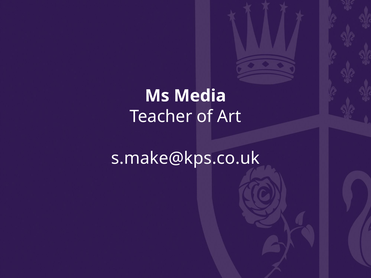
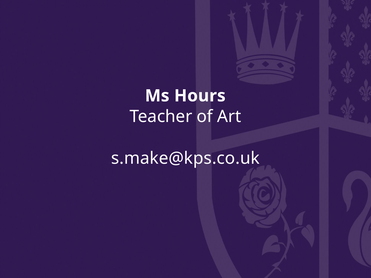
Media: Media -> Hours (200, 96)
